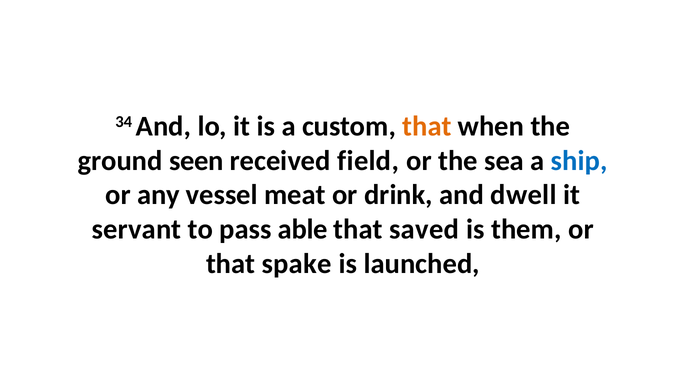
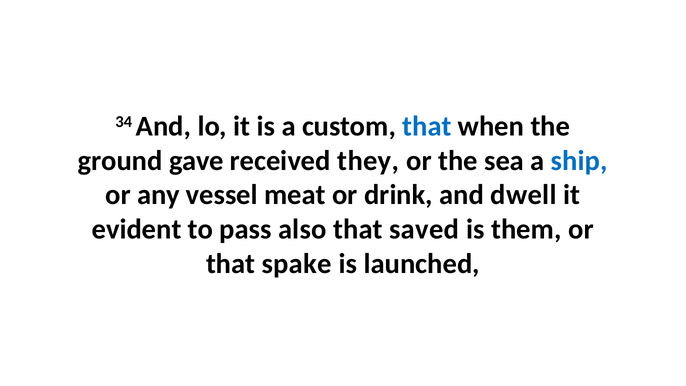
that colour: orange -> blue (427, 126)
seen: seen -> gave (196, 161)
field: field -> they (368, 161)
servant: servant -> evident (137, 229)
able: able -> also (302, 229)
